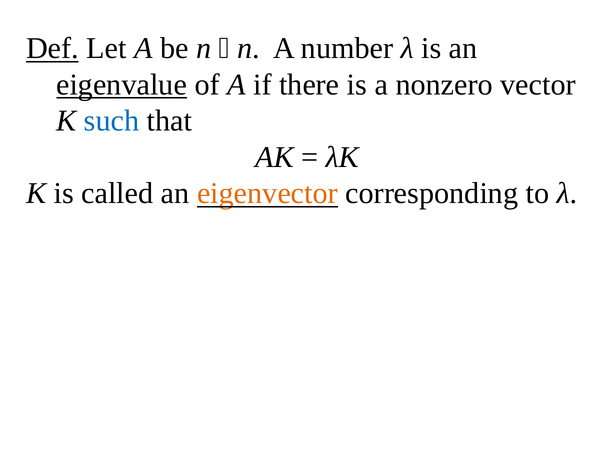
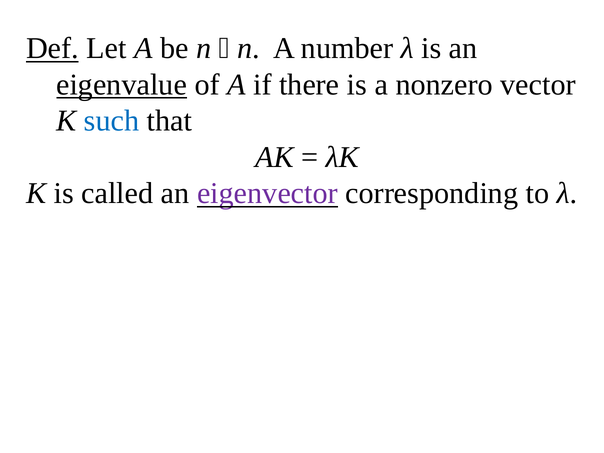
eigenvector colour: orange -> purple (267, 193)
